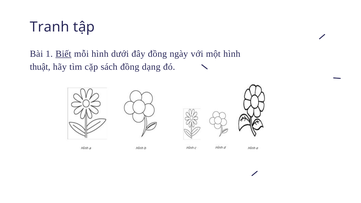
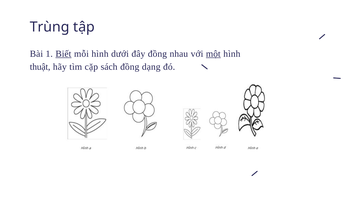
Tranh: Tranh -> Trùng (50, 27)
ngày: ngày -> nhau (179, 54)
một underline: none -> present (213, 54)
